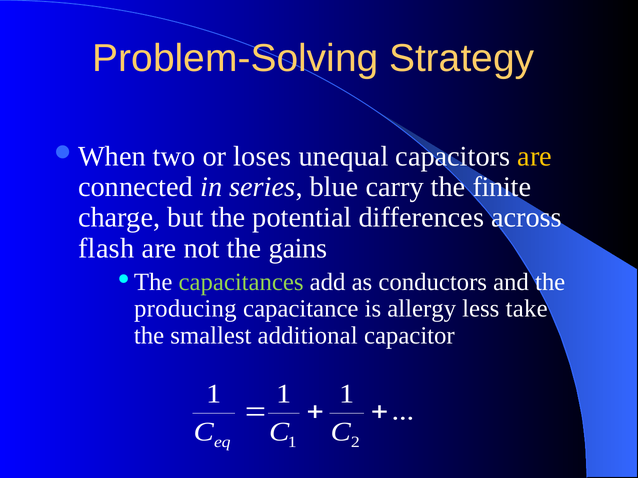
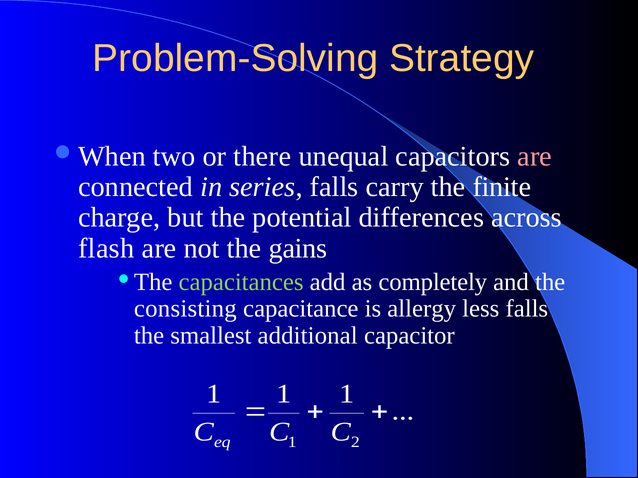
loses: loses -> there (262, 157)
are colour: yellow -> pink (535, 157)
series blue: blue -> falls (334, 187)
conductors: conductors -> completely (433, 282)
producing: producing -> consisting (185, 309)
less take: take -> falls (527, 309)
